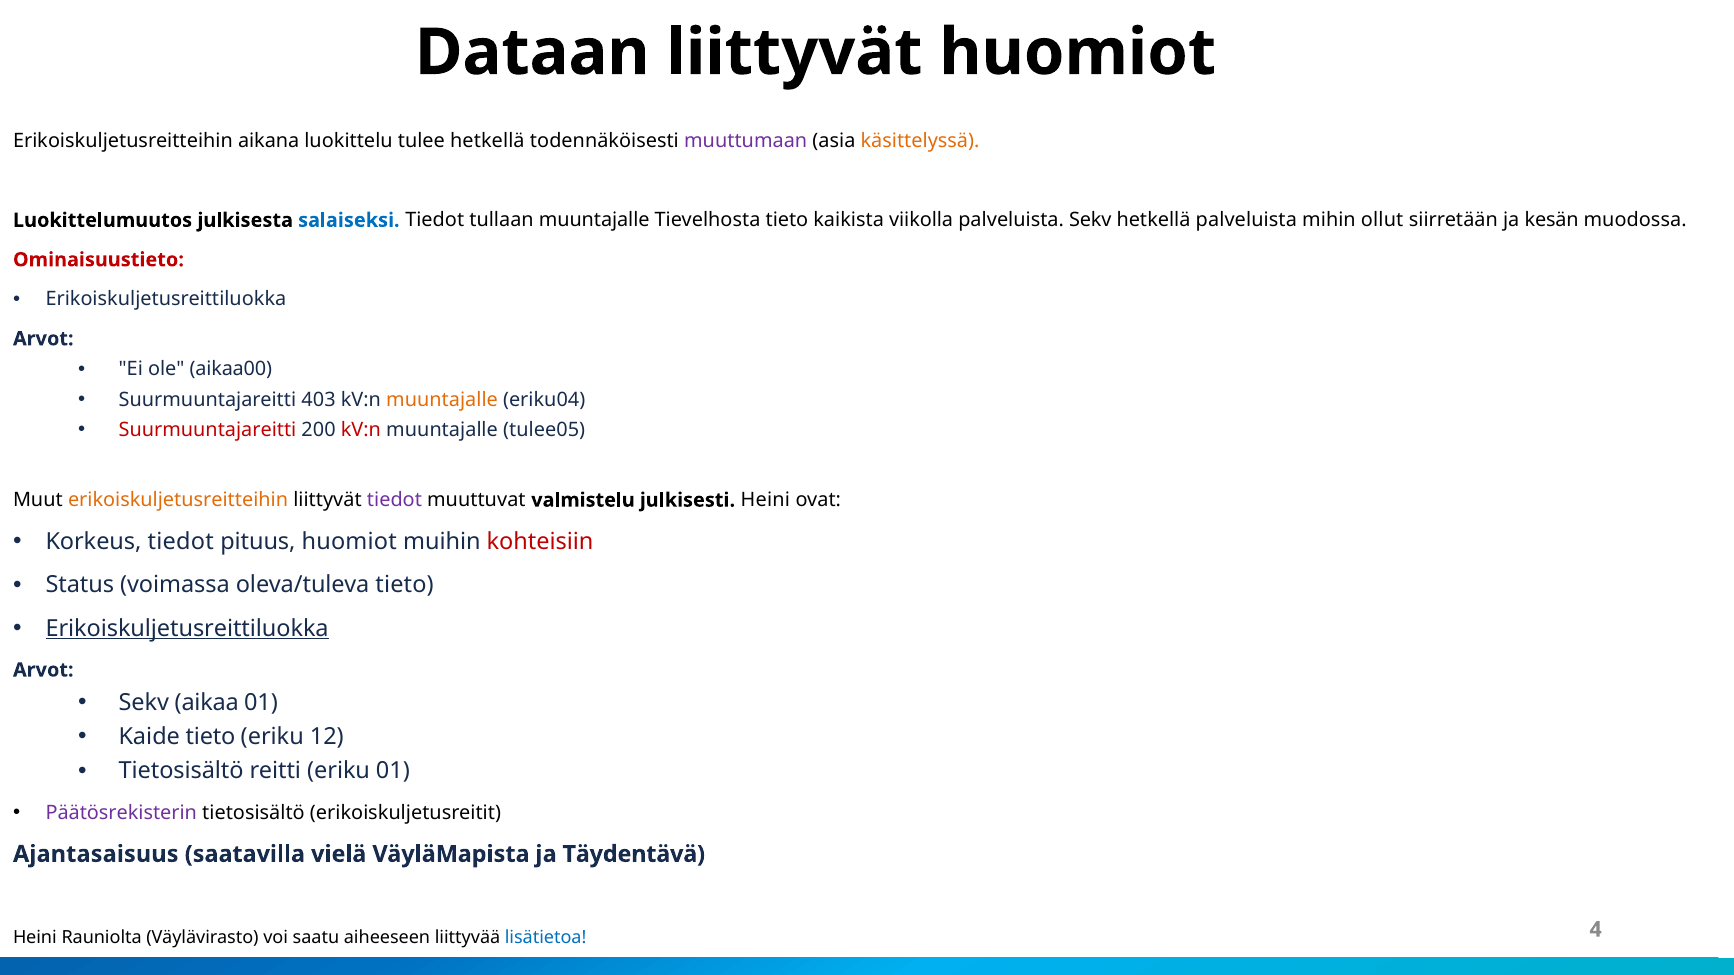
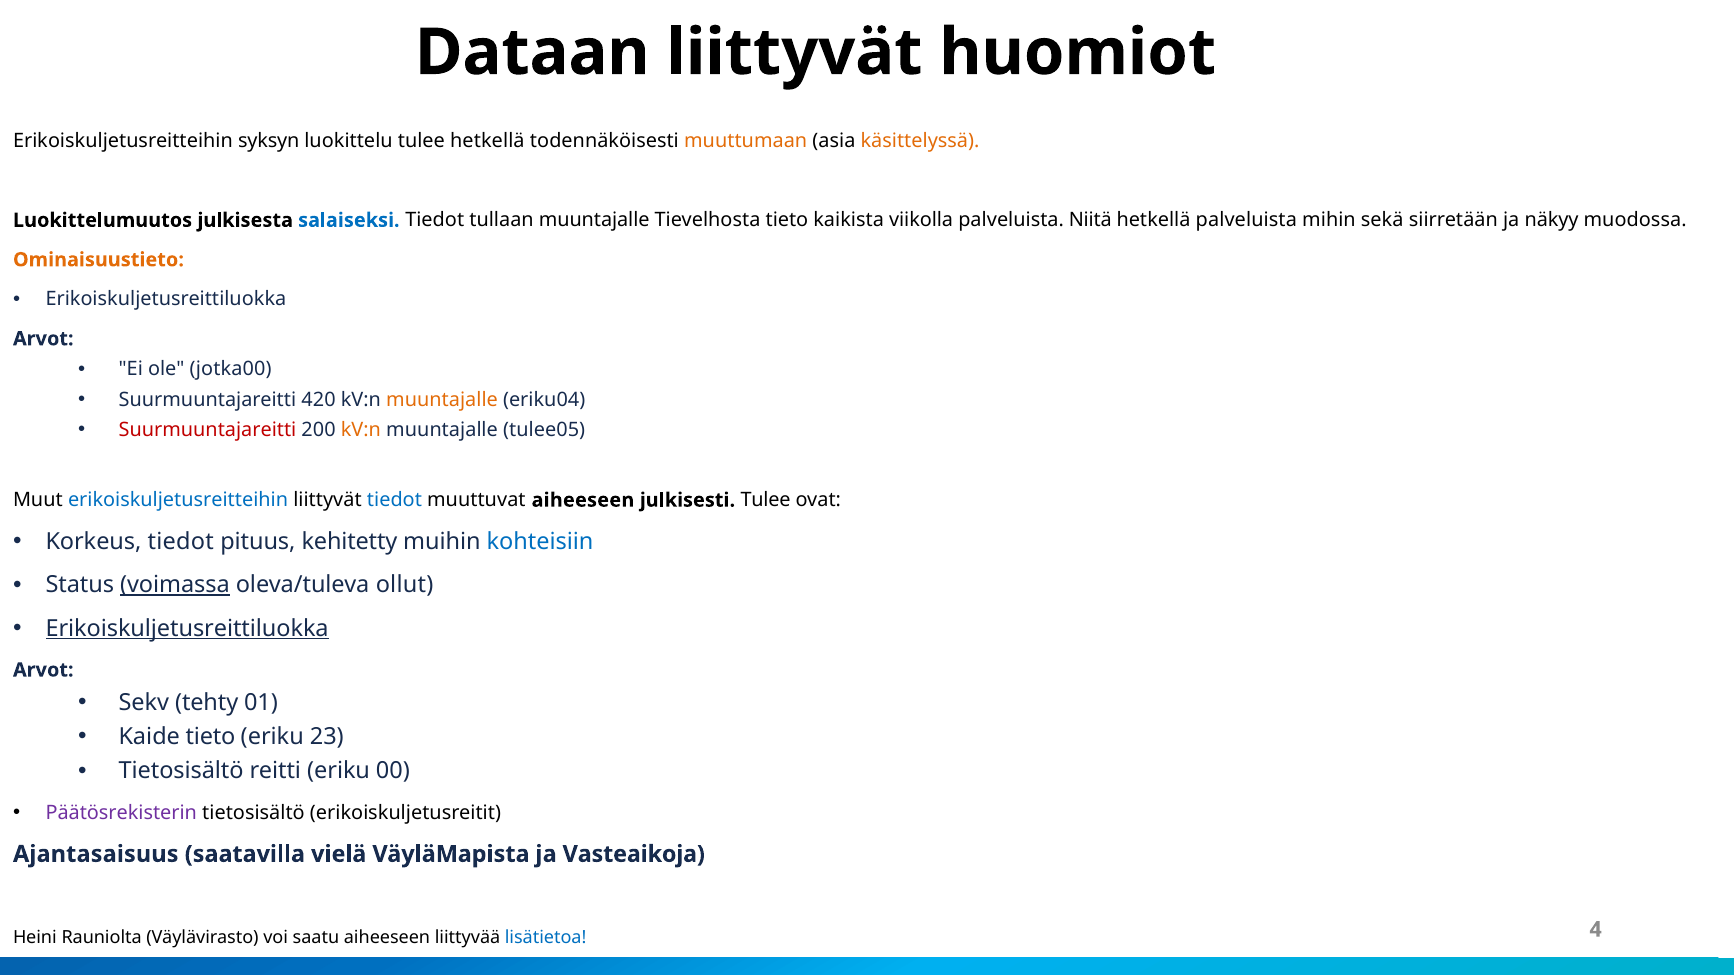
aikana: aikana -> syksyn (269, 141)
muuttumaan colour: purple -> orange (746, 141)
palveluista Sekv: Sekv -> Niitä (1090, 220)
ollut: ollut -> sekä (1382, 220)
kesän: kesän -> näkyy (1552, 220)
Ominaisuustieto colour: red -> orange (98, 260)
aikaa00: aikaa00 -> jotka00 (231, 369)
403: 403 -> 420 (319, 400)
kV:n colour: red -> orange (361, 430)
erikoiskuljetusreitteihin colour: orange -> blue (178, 500)
tiedot colour: purple -> blue (394, 500)
muuttuvat valmistelu: valmistelu -> aiheeseen (583, 500)
julkisesti Heini: Heini -> Tulee (766, 500)
pituus huomiot: huomiot -> kehitetty (349, 542)
kohteisiin colour: red -> blue (540, 542)
voimassa underline: none -> present (175, 585)
oleva/tuleva tieto: tieto -> ollut (405, 585)
aikaa: aikaa -> tehty (207, 703)
12: 12 -> 23 (327, 737)
eriku 01: 01 -> 00 (393, 771)
Täydentävä: Täydentävä -> Vasteaikoja (634, 854)
